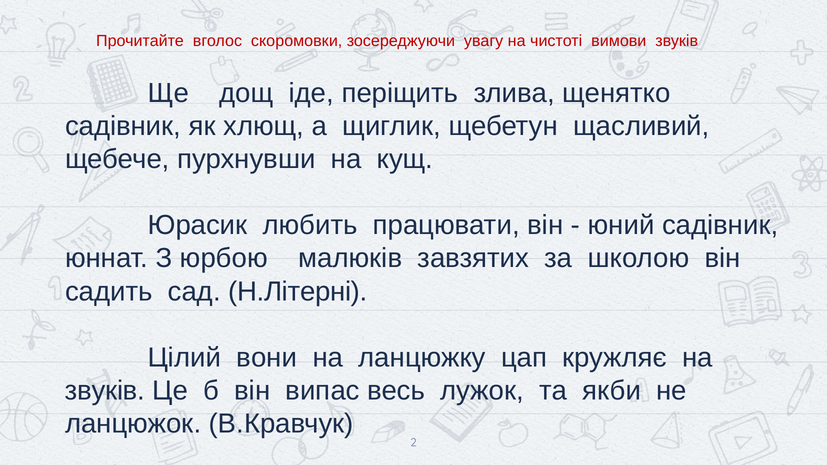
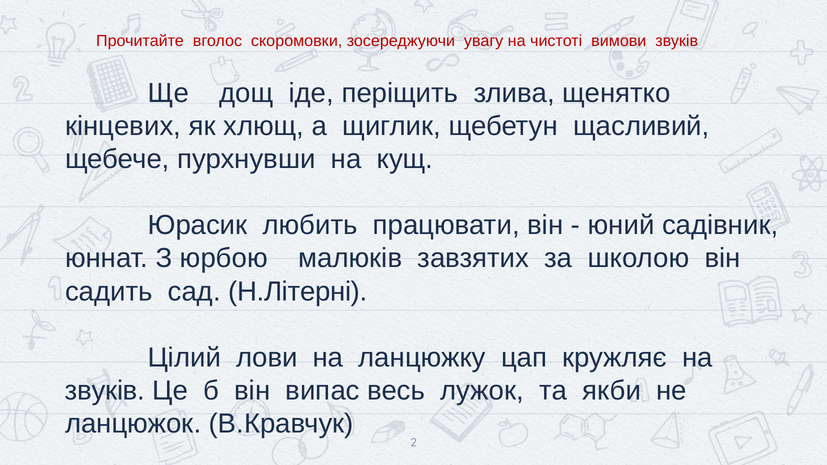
садівник: садівник -> кінцевих (123, 126)
вони: вони -> лови (267, 358)
